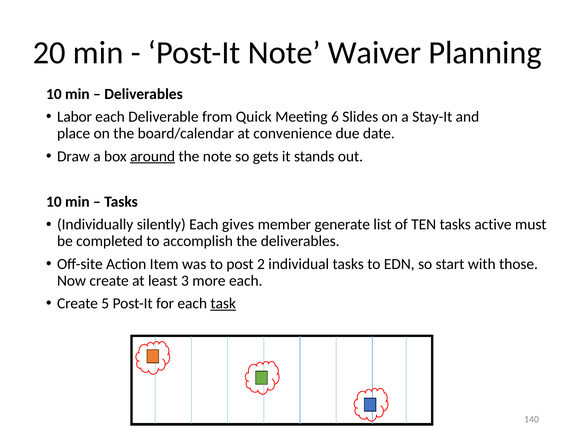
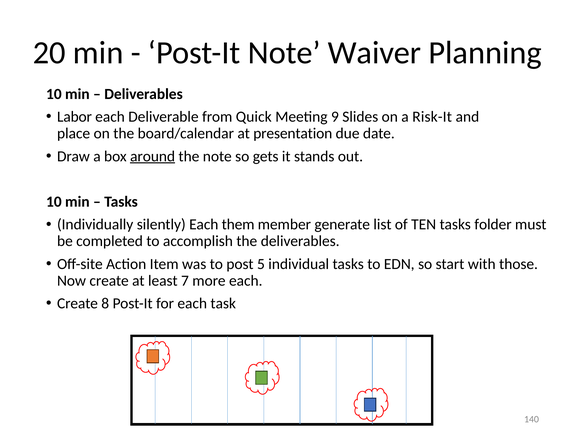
6: 6 -> 9 (335, 117)
Stay-It: Stay-It -> Risk-It (432, 117)
convenience: convenience -> presentation (293, 133)
gives: gives -> them (238, 224)
active: active -> folder (493, 224)
2: 2 -> 5 (261, 264)
3: 3 -> 7 (185, 280)
5: 5 -> 8 (105, 303)
task underline: present -> none (223, 303)
